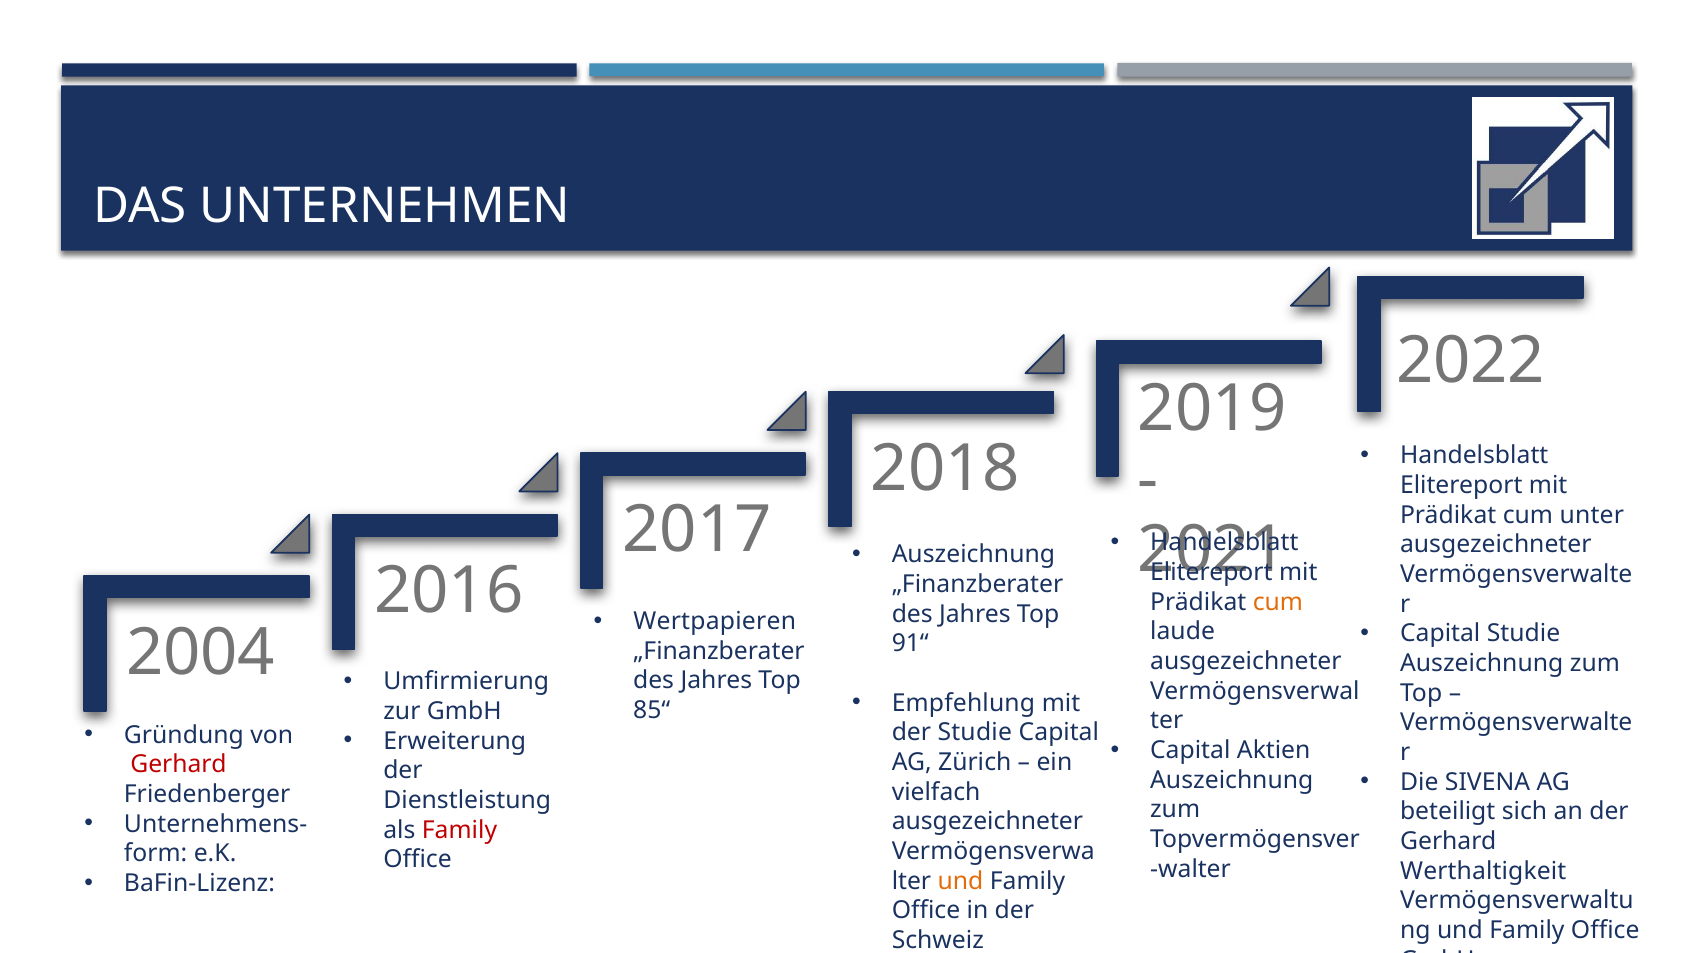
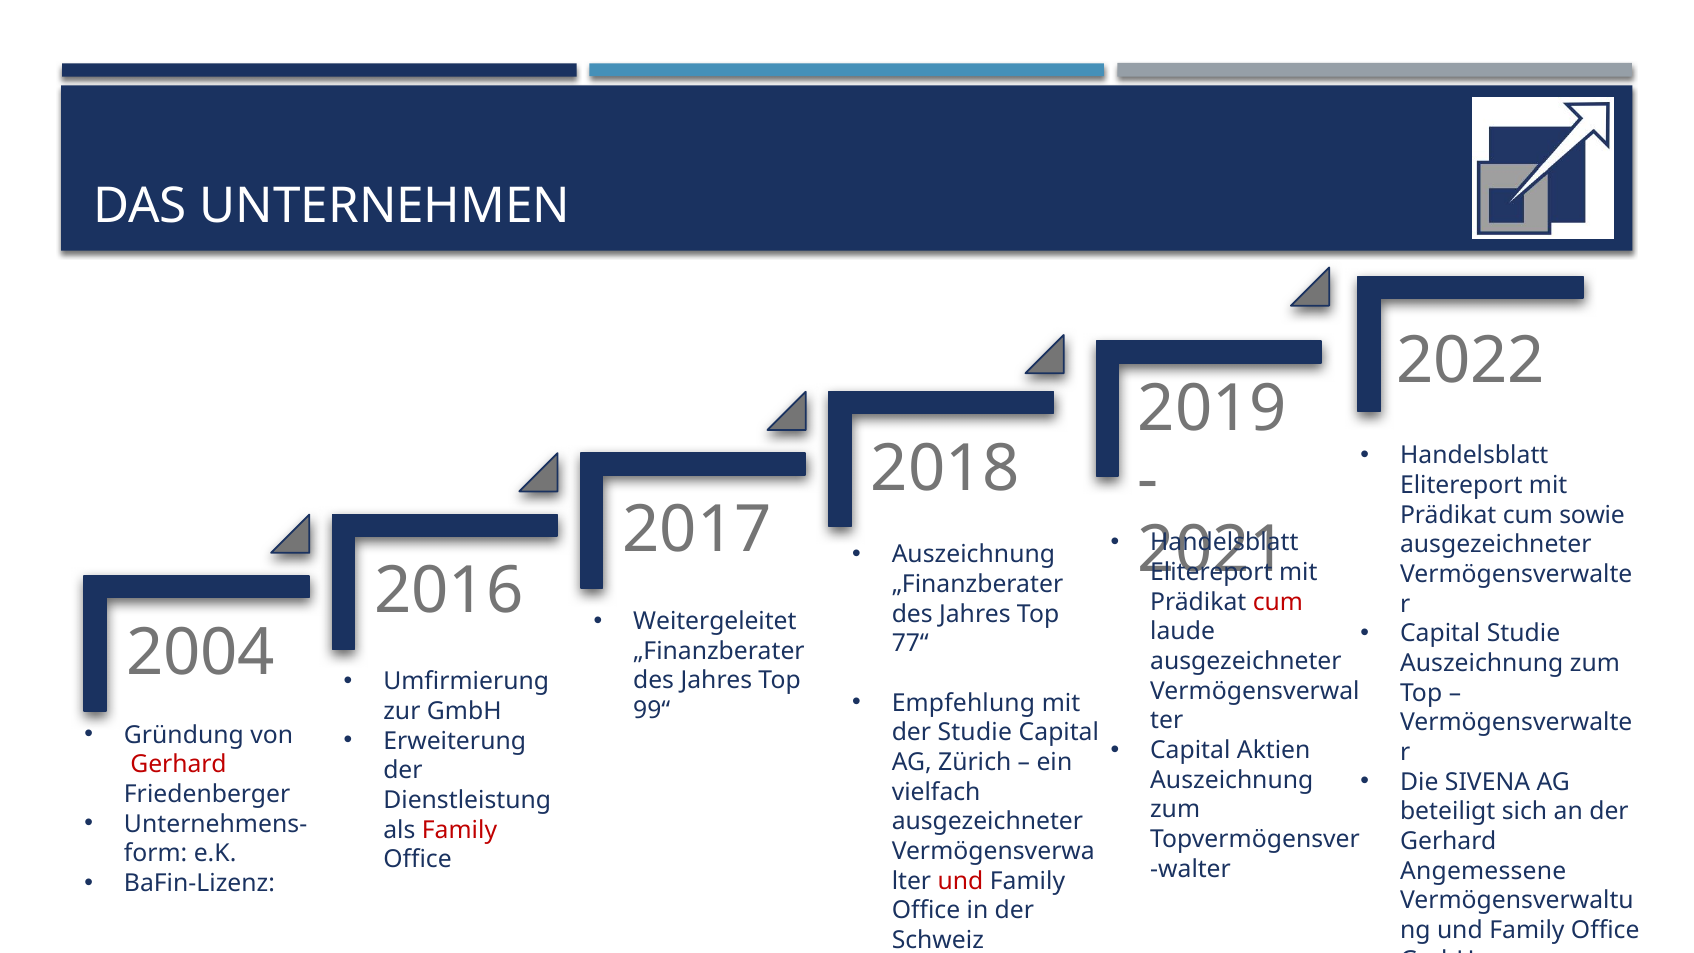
unter: unter -> sowie (1592, 515)
cum colour: orange -> red (1278, 602)
Wertpapieren: Wertpapieren -> Weitergeleitet (715, 621)
91“: 91“ -> 77“ (910, 643)
85“: 85“ -> 99“ (652, 710)
Werthaltigkeit: Werthaltigkeit -> Angemessene (1483, 871)
und colour: orange -> red (961, 881)
